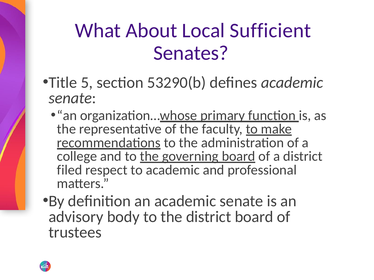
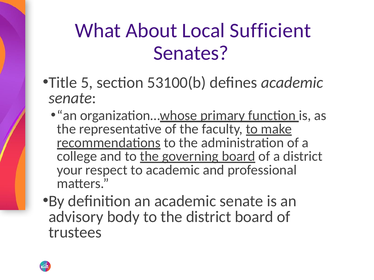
53290(b: 53290(b -> 53100(b (177, 83)
filed: filed -> your (70, 170)
